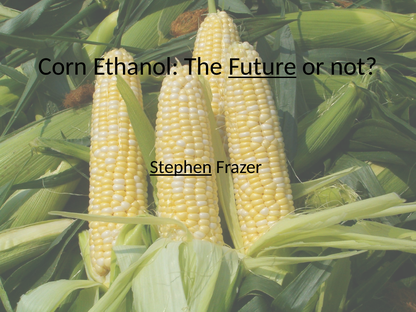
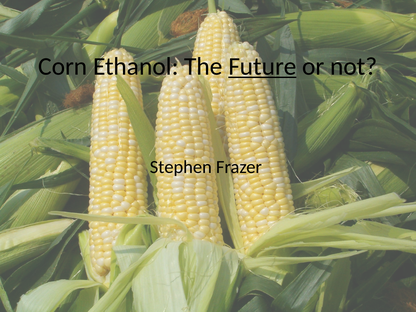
Stephen underline: present -> none (181, 167)
